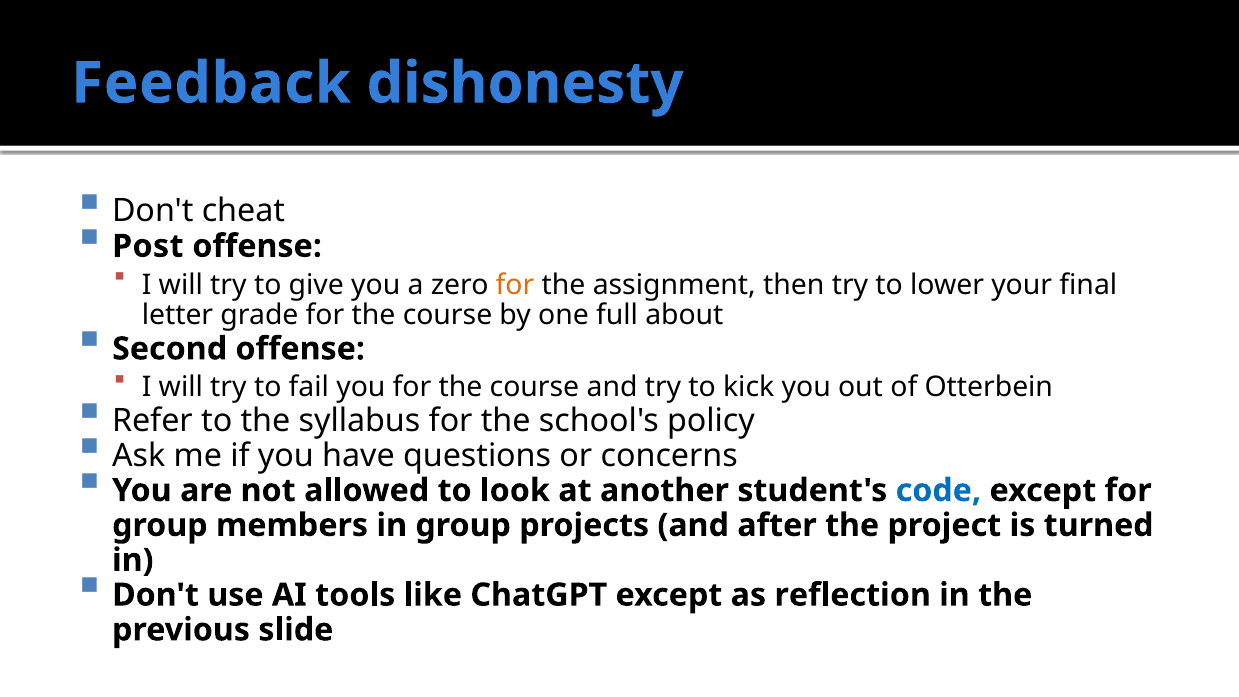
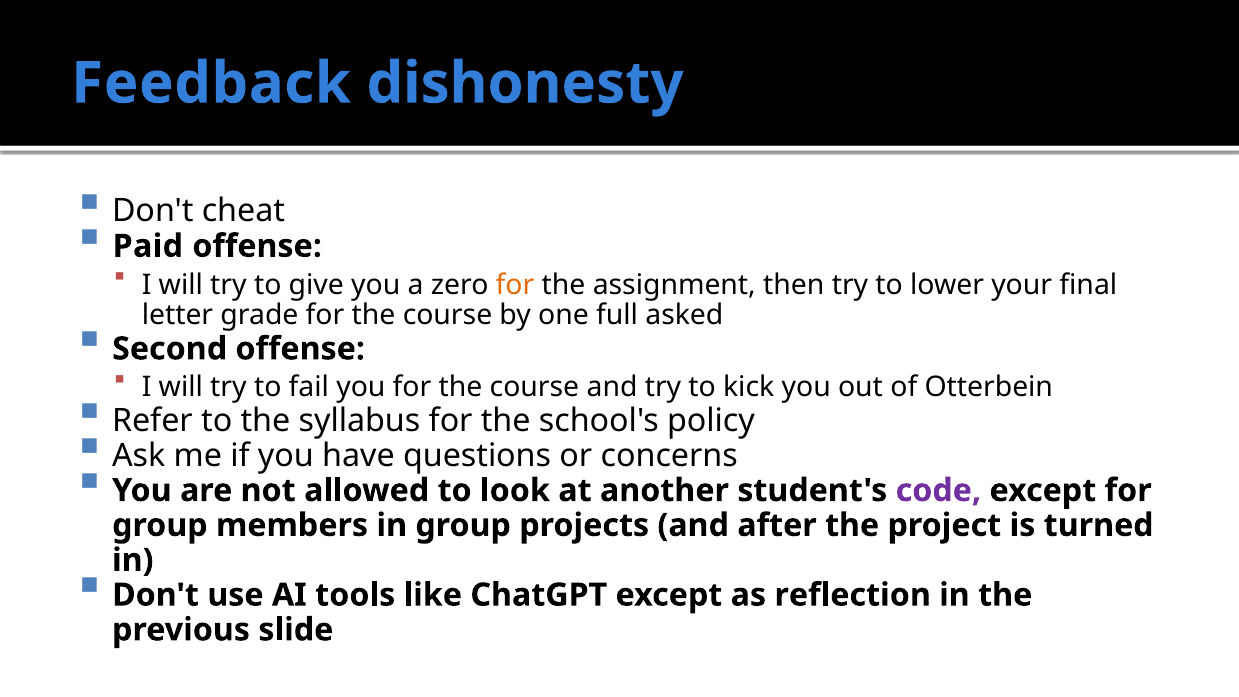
Post: Post -> Paid (148, 246)
about: about -> asked (684, 316)
code colour: blue -> purple (938, 490)
